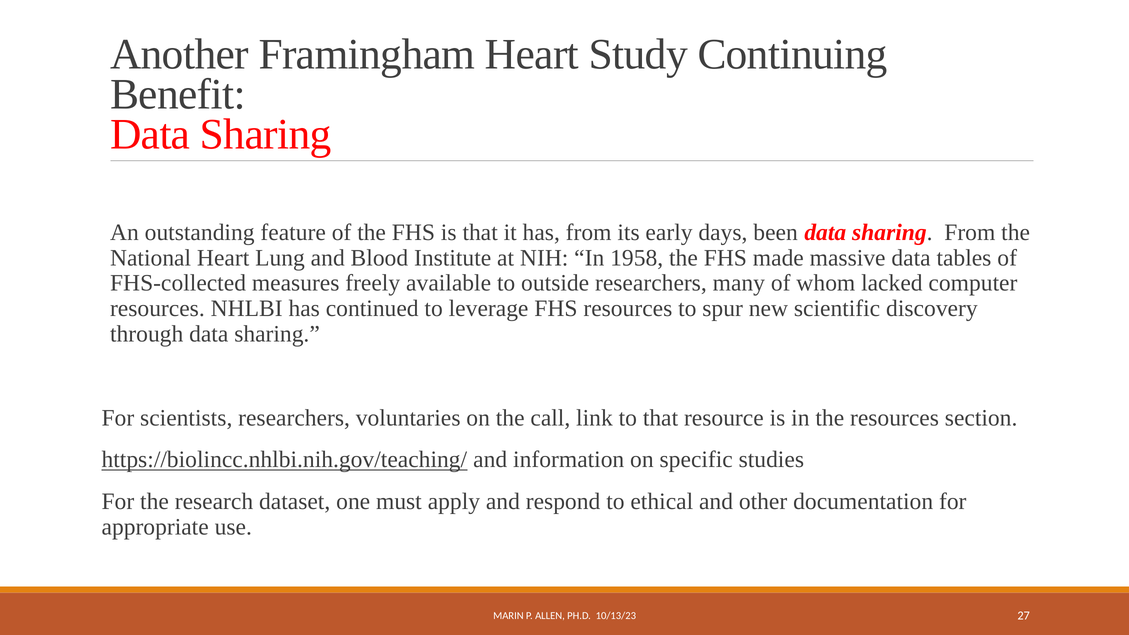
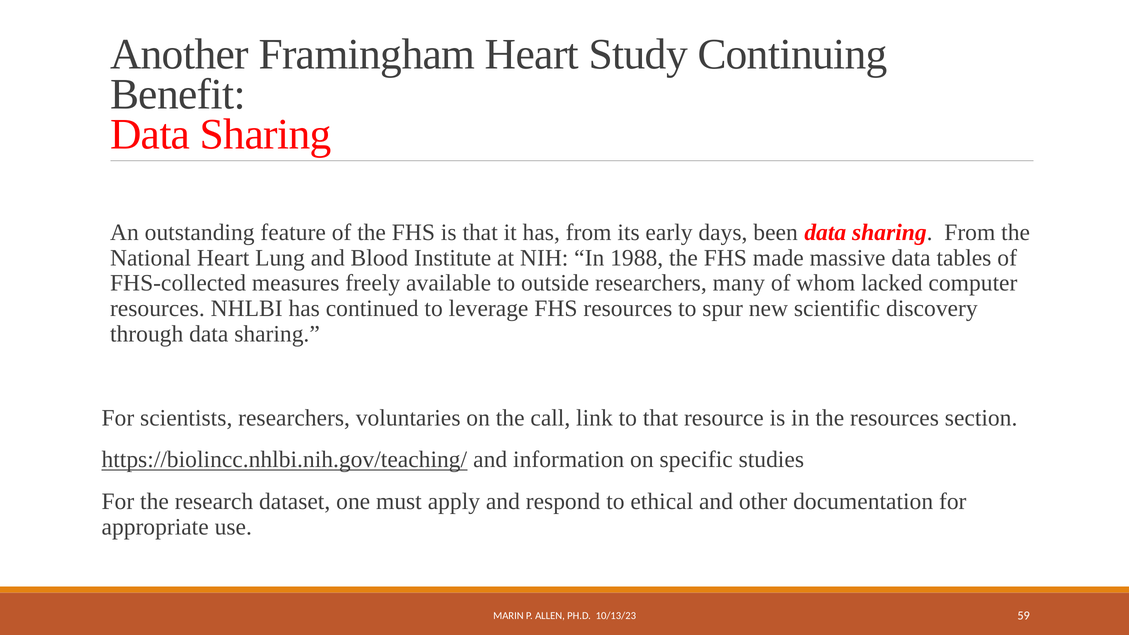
1958: 1958 -> 1988 (637, 258)
27: 27 -> 59 (1024, 616)
